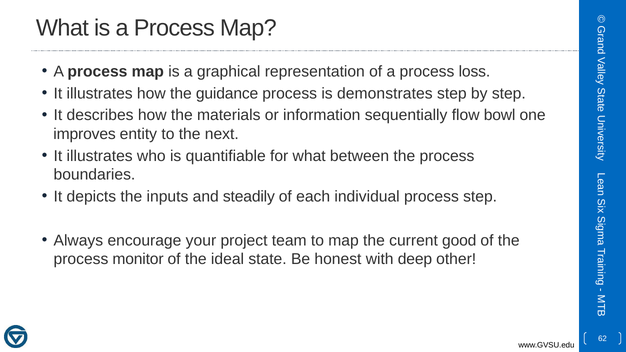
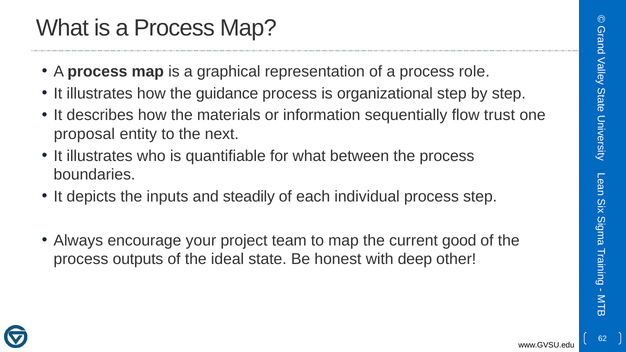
loss: loss -> role (474, 72)
demonstrates: demonstrates -> organizational (385, 93)
bowl: bowl -> trust (499, 115)
improves: improves -> proposal (84, 134)
monitor: monitor -> outputs (138, 259)
